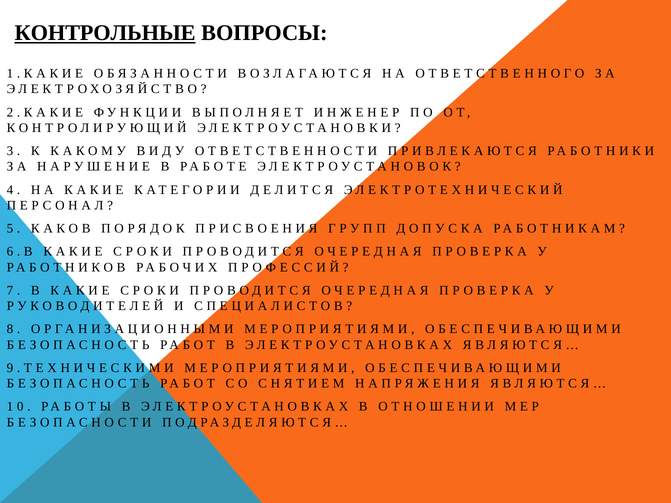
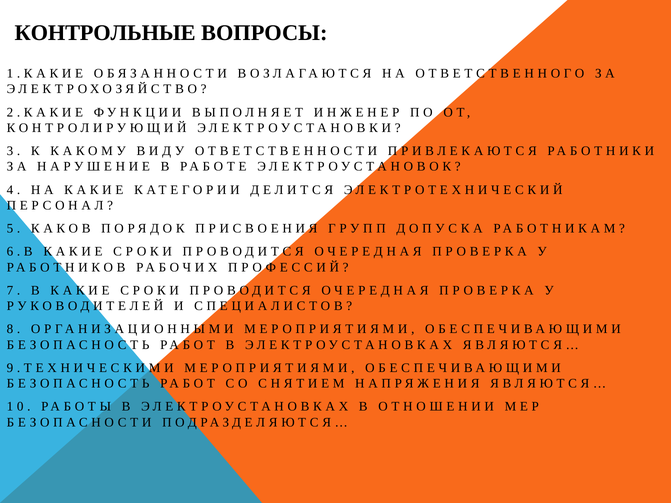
КОНТРОЛЬНЫЕ underline: present -> none (105, 33)
